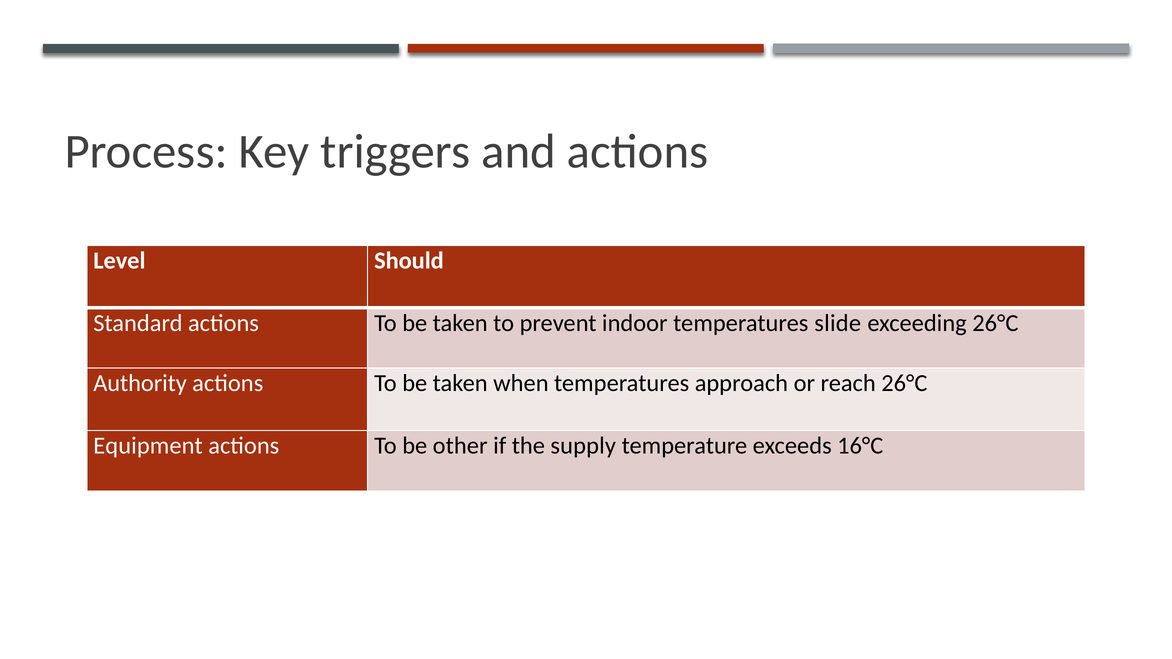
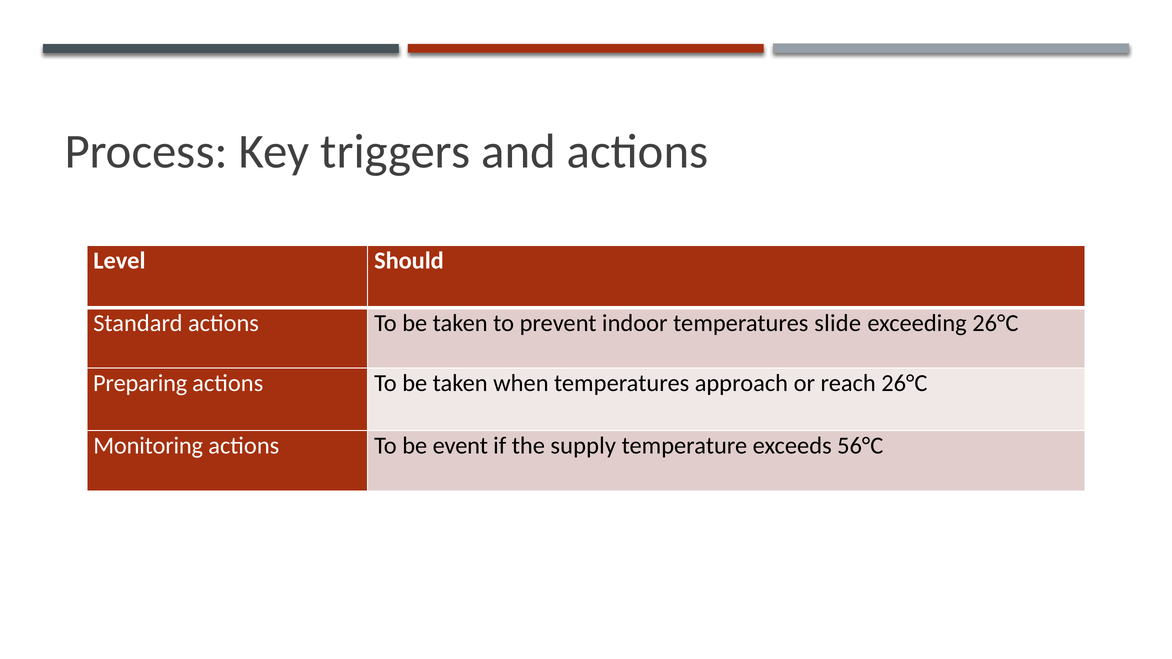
Authority: Authority -> Preparing (140, 384)
Equipment: Equipment -> Monitoring (148, 446)
other: other -> event (460, 446)
16°C: 16°C -> 56°C (860, 446)
